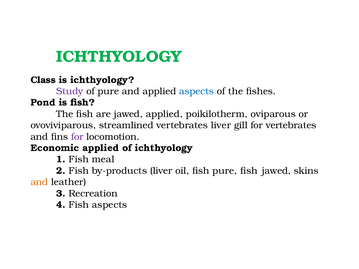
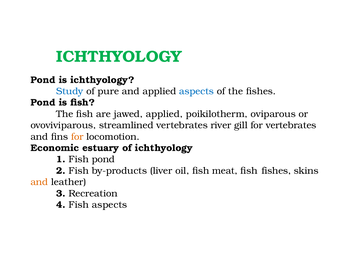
Class: Class -> Pond (43, 80)
Study colour: purple -> blue (70, 91)
vertebrates liver: liver -> river (221, 125)
for colour: purple -> orange (77, 137)
Economic applied: applied -> estuary (101, 148)
Fish meal: meal -> pond (103, 159)
fish pure: pure -> meat (225, 171)
fish jawed: jawed -> fishes (276, 171)
